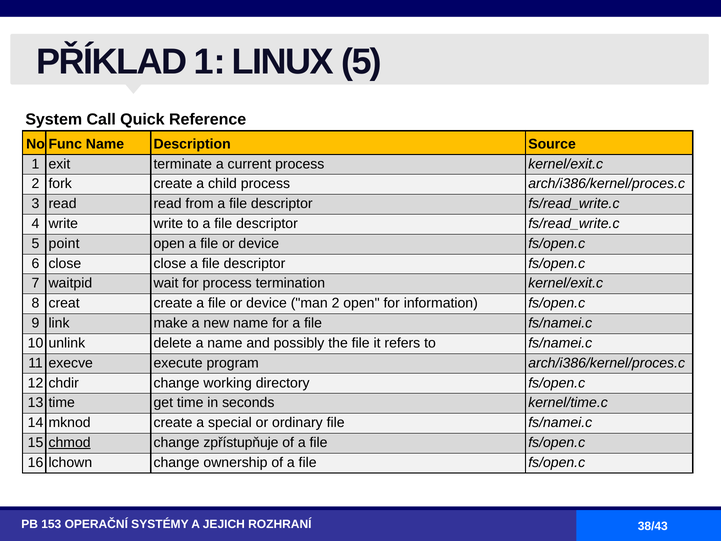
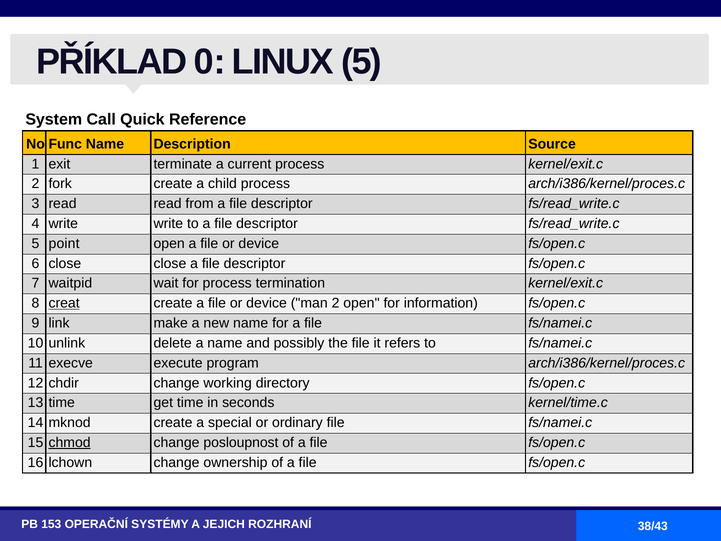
PŘÍKLAD 1: 1 -> 0 (210, 62)
creat underline: none -> present (64, 303)
zpřístupňuje: zpřístupňuje -> posloupnost (241, 442)
